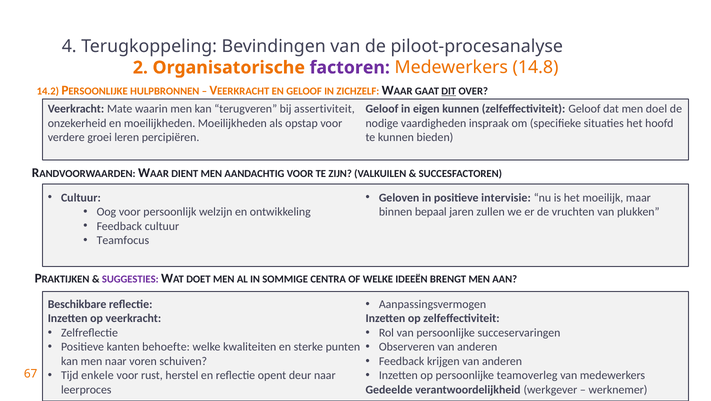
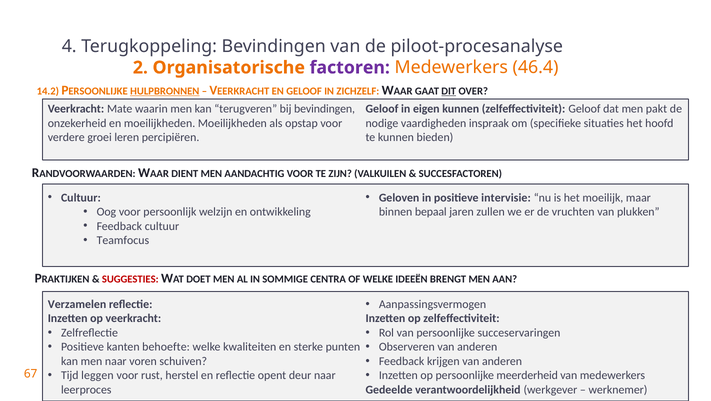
14.8: 14.8 -> 46.4 (536, 67)
HULPBRONNEN underline: none -> present (165, 91)
bij assertiviteit: assertiviteit -> bevindingen (325, 109)
doel: doel -> pakt (656, 109)
SUGGESTIES colour: purple -> red (130, 279)
Beschikbare: Beschikbare -> Verzamelen (77, 304)
enkele: enkele -> leggen (97, 375)
teamoverleg: teamoverleg -> meerderheid (527, 375)
